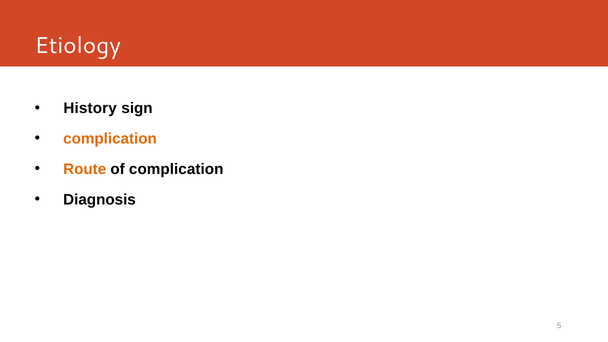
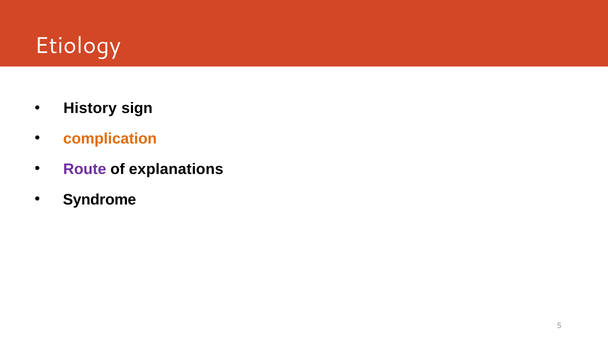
Route colour: orange -> purple (85, 169)
of complication: complication -> explanations (176, 169)
Diagnosis: Diagnosis -> Syndrome (100, 200)
